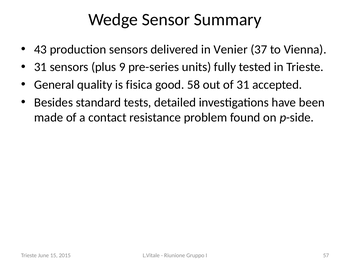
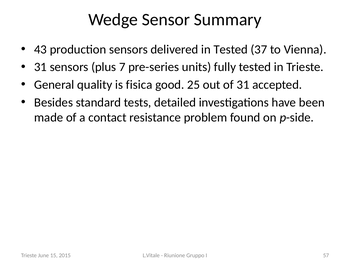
in Venier: Venier -> Tested (231, 50)
9: 9 -> 7 (122, 67)
58: 58 -> 25 (194, 85)
